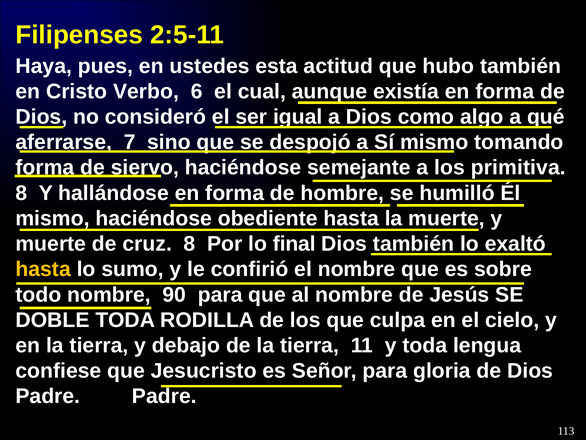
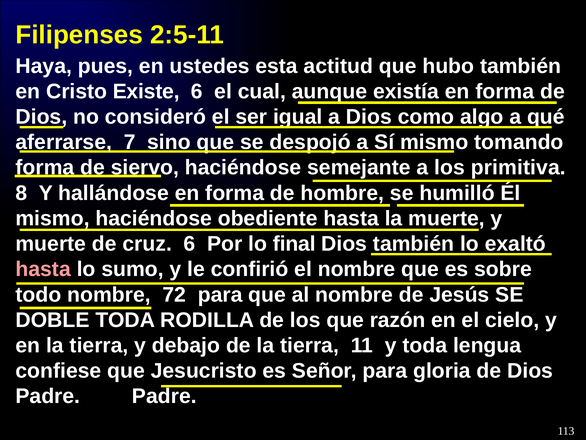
Verbo: Verbo -> Existe (146, 91)
cruz 8: 8 -> 6 (190, 244)
hasta colour: yellow -> pink (43, 269)
90: 90 -> 72 (174, 294)
culpa: culpa -> razón (398, 320)
